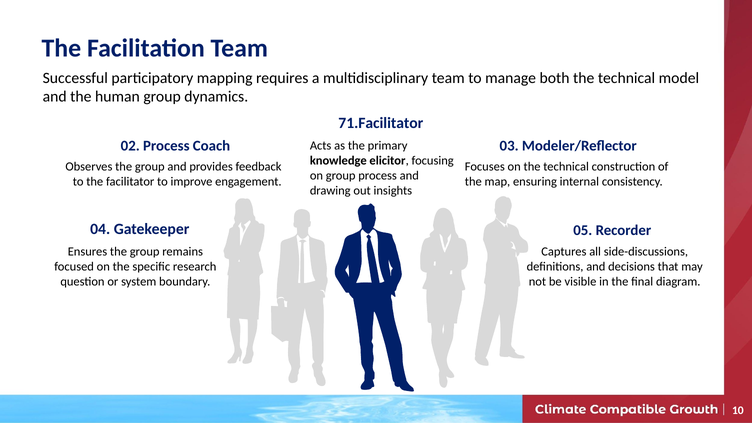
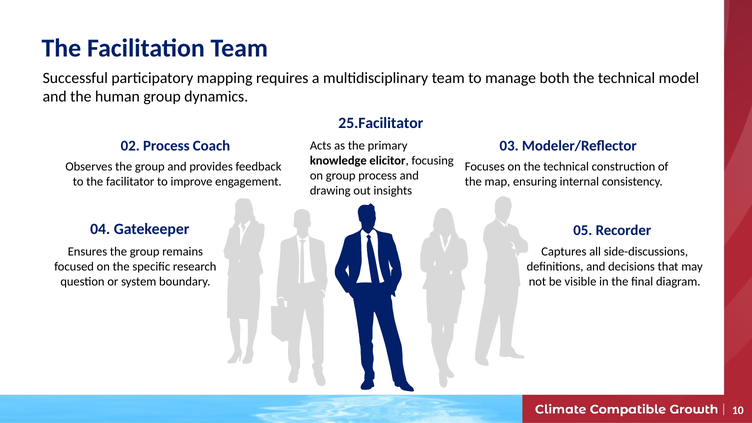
71.Facilitator: 71.Facilitator -> 25.Facilitator (381, 123)
